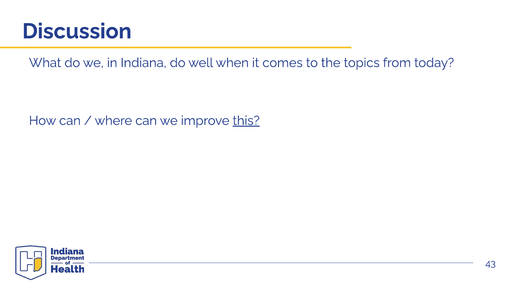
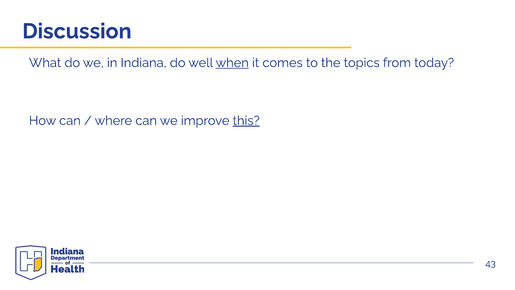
when underline: none -> present (232, 63)
